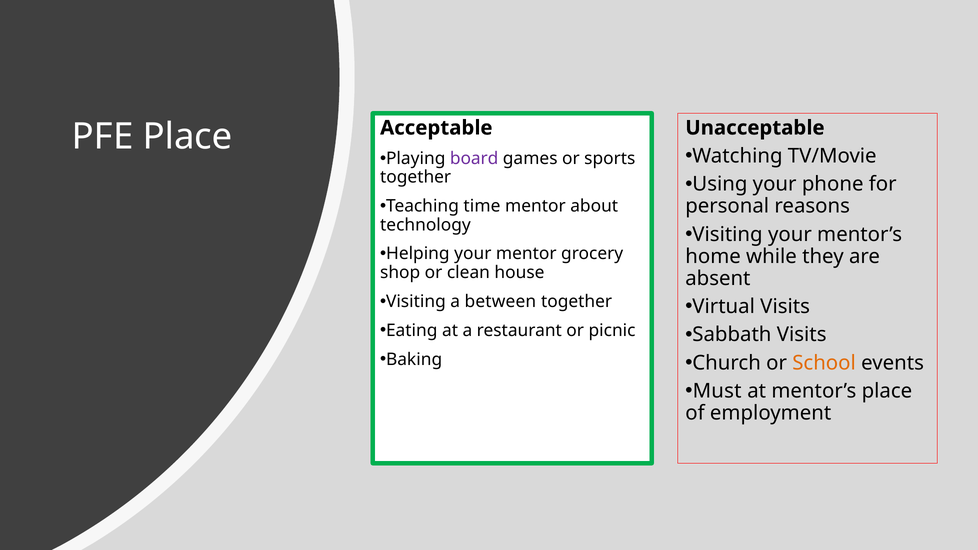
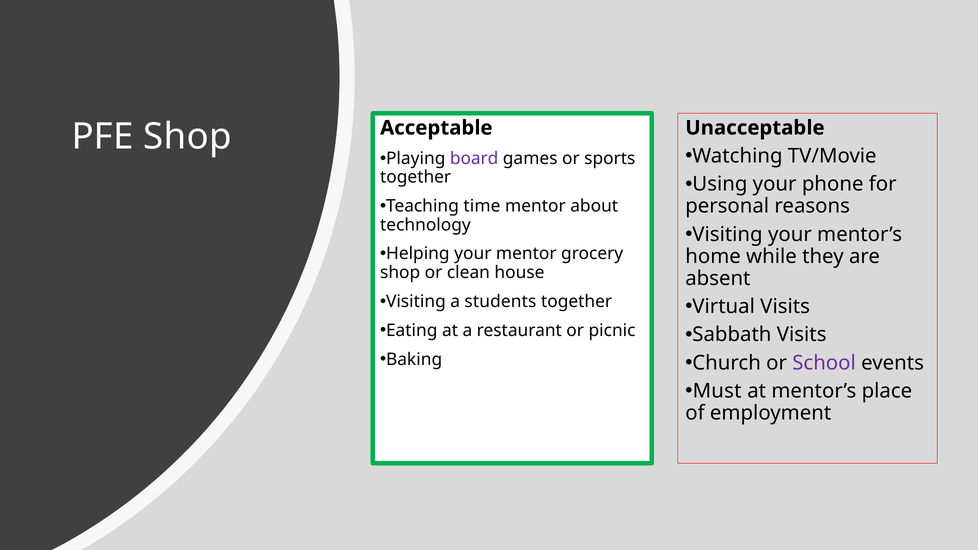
PFE Place: Place -> Shop (187, 137)
between: between -> students (500, 302)
School colour: orange -> purple (824, 363)
